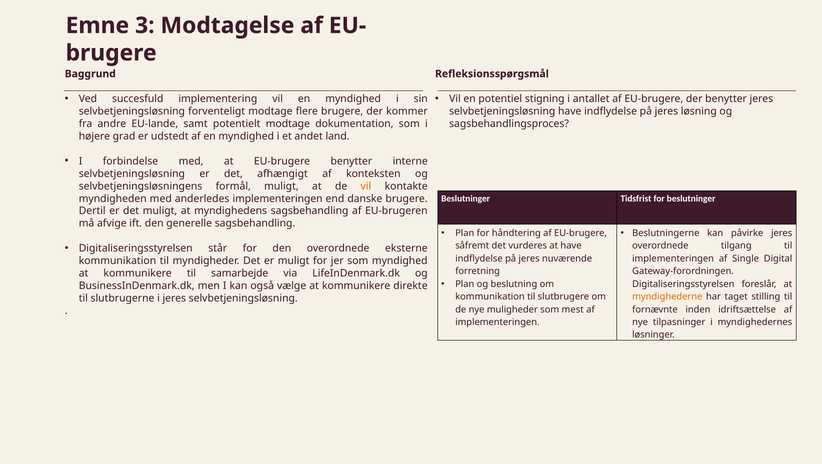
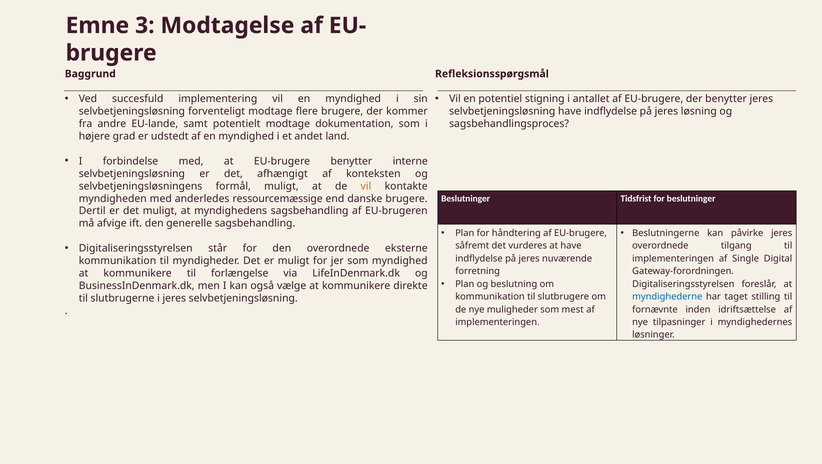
anderledes implementeringen: implementeringen -> ressourcemæssige (278, 198)
samarbejde: samarbejde -> forlængelse (240, 273)
myndighederne colour: orange -> blue (667, 297)
